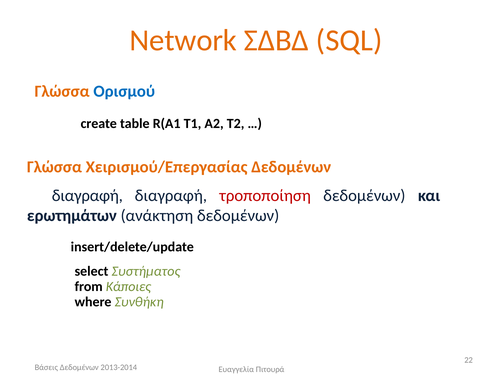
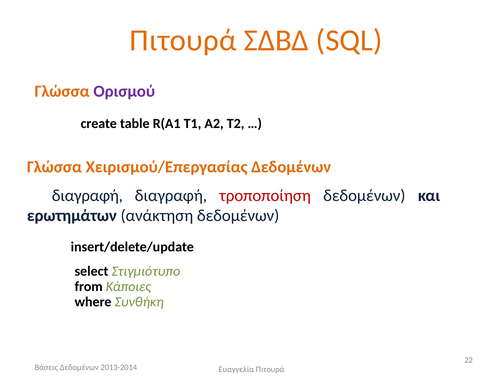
Network: Network -> Πιτουρά (183, 40)
Ορισμού colour: blue -> purple (124, 91)
Συστήματος: Συστήματος -> Στιγμιότυπο (146, 271)
